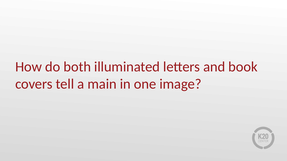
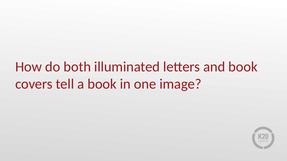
a main: main -> book (102, 84)
